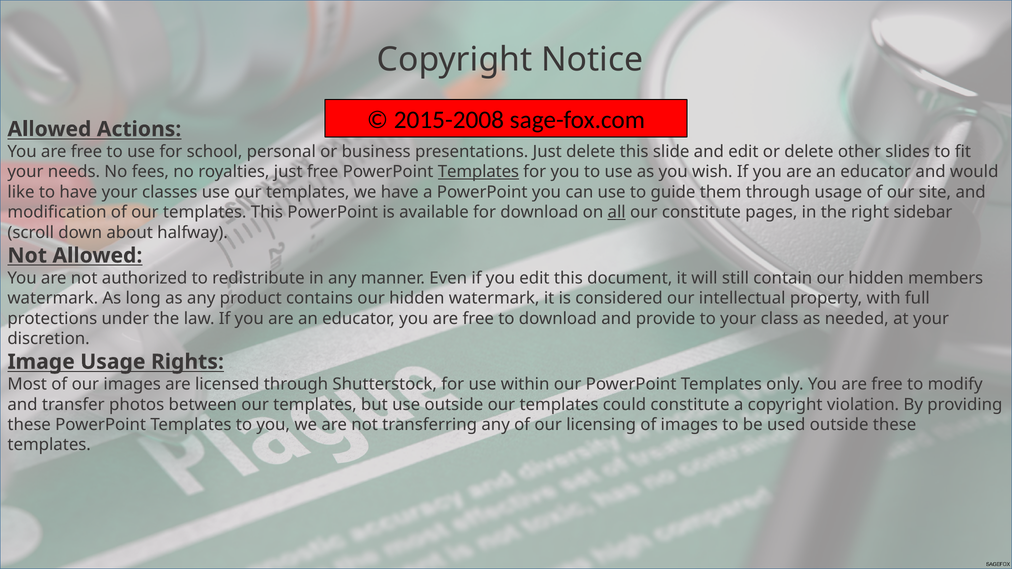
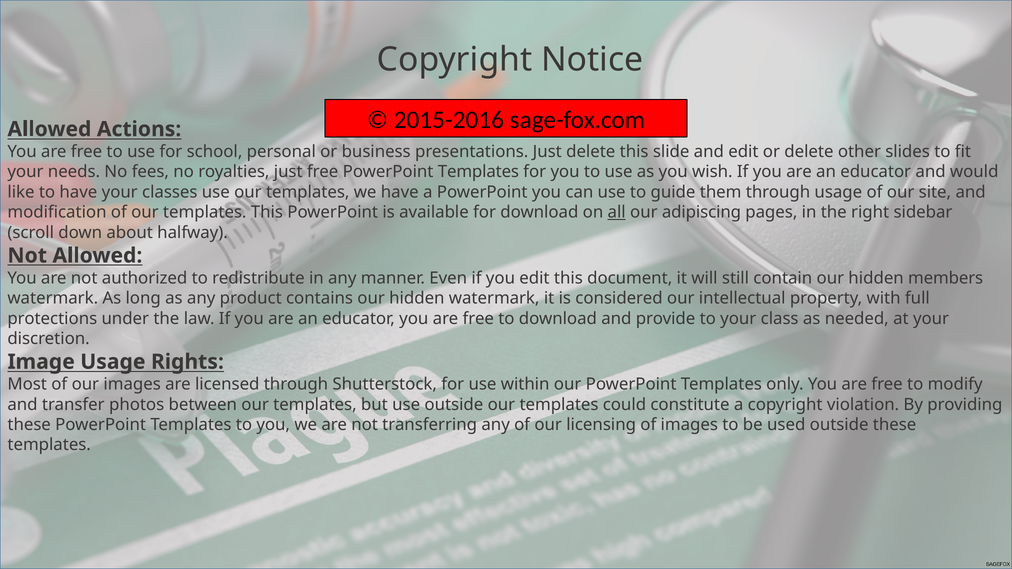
2015-2008: 2015-2008 -> 2015-2016 (449, 120)
Templates underline: present -> none (478, 172)
our constitute: constitute -> adipiscing (701, 212)
